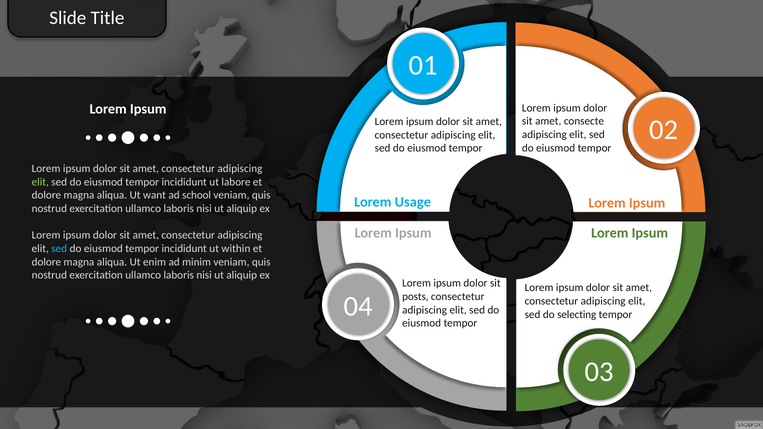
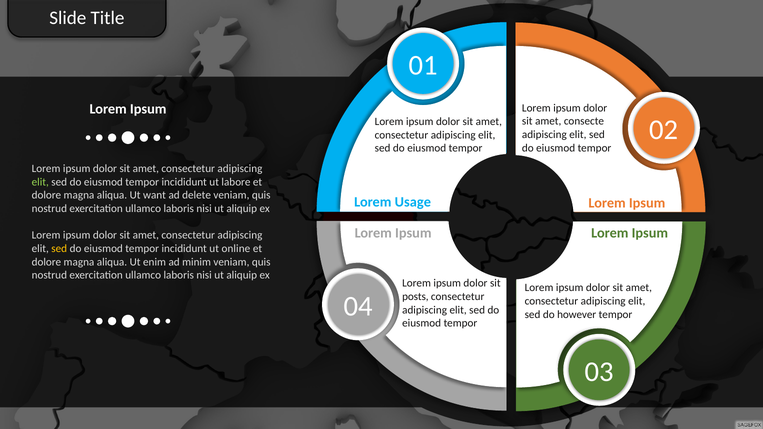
school: school -> delete (197, 195)
sed colour: light blue -> yellow (59, 249)
within: within -> online (236, 249)
selecting: selecting -> however (577, 315)
